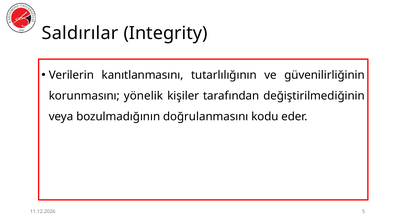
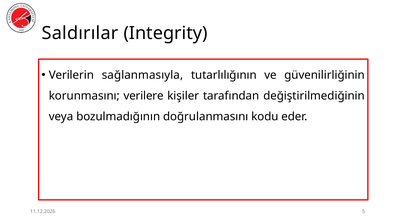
kanıtlanmasını: kanıtlanmasını -> sağlanmasıyla (142, 75)
yönelik: yönelik -> verilere (144, 96)
